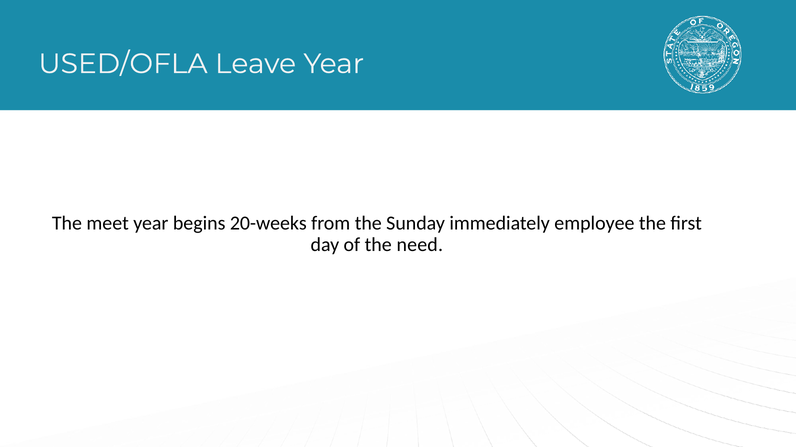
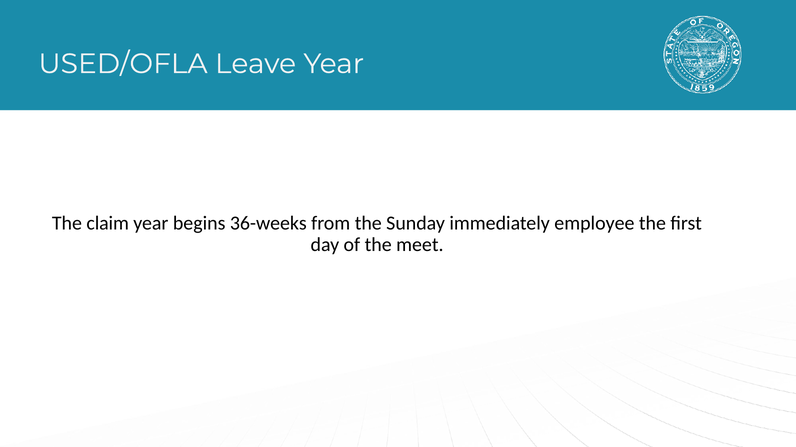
meet: meet -> claim (108, 224)
20-weeks: 20-weeks -> 36-weeks (268, 224)
need: need -> meet (420, 245)
